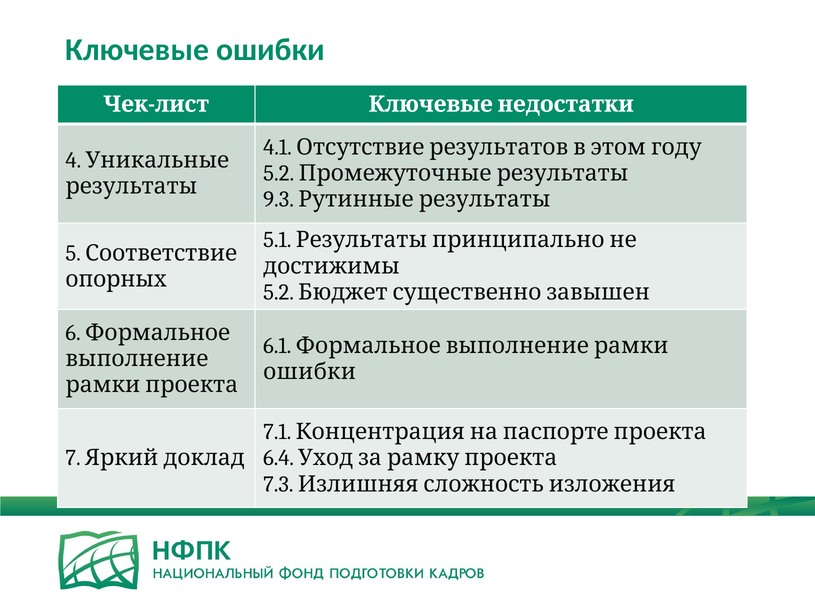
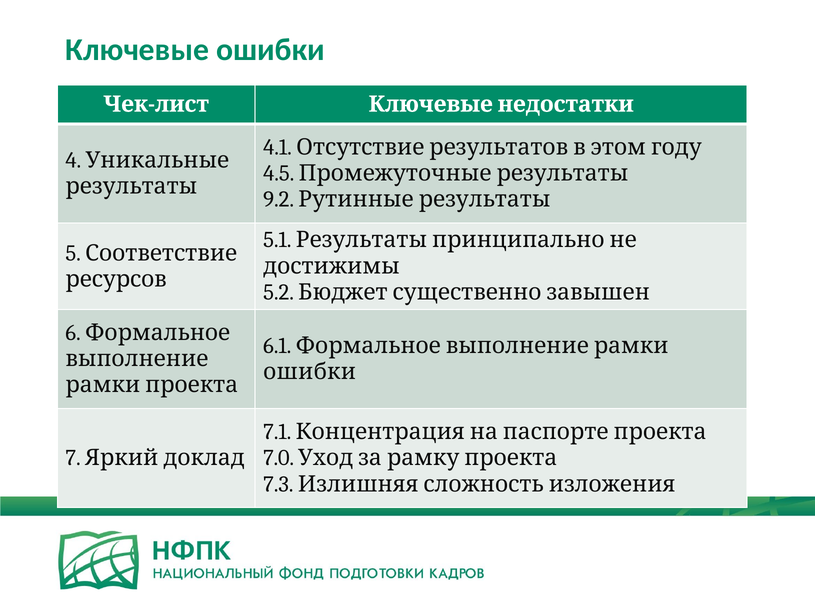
5.2: 5.2 -> 4.5 (279, 173)
9.3: 9.3 -> 9.2 (279, 199)
опорных: опорных -> ресурсов (116, 279)
6.4: 6.4 -> 7.0 (279, 458)
